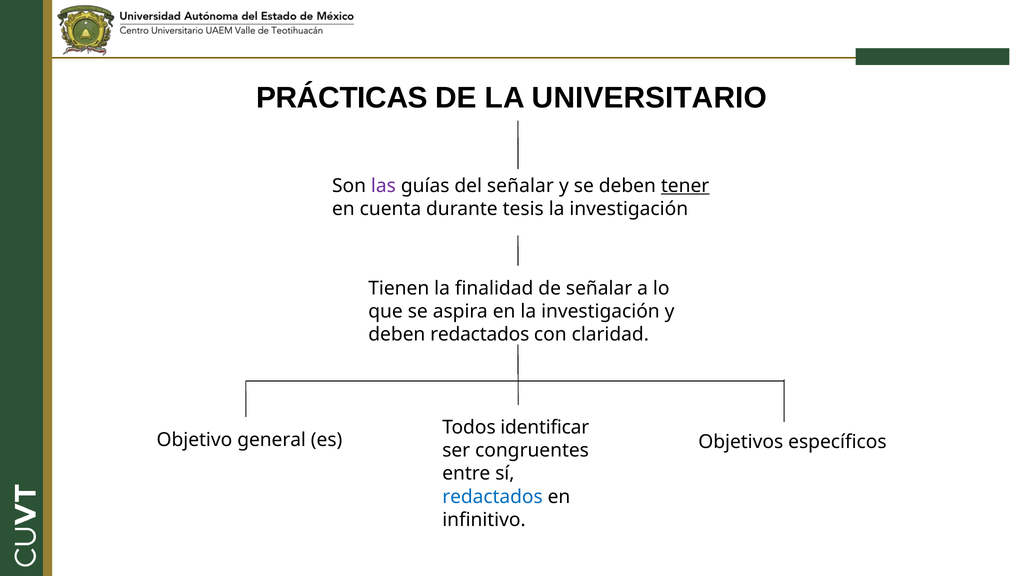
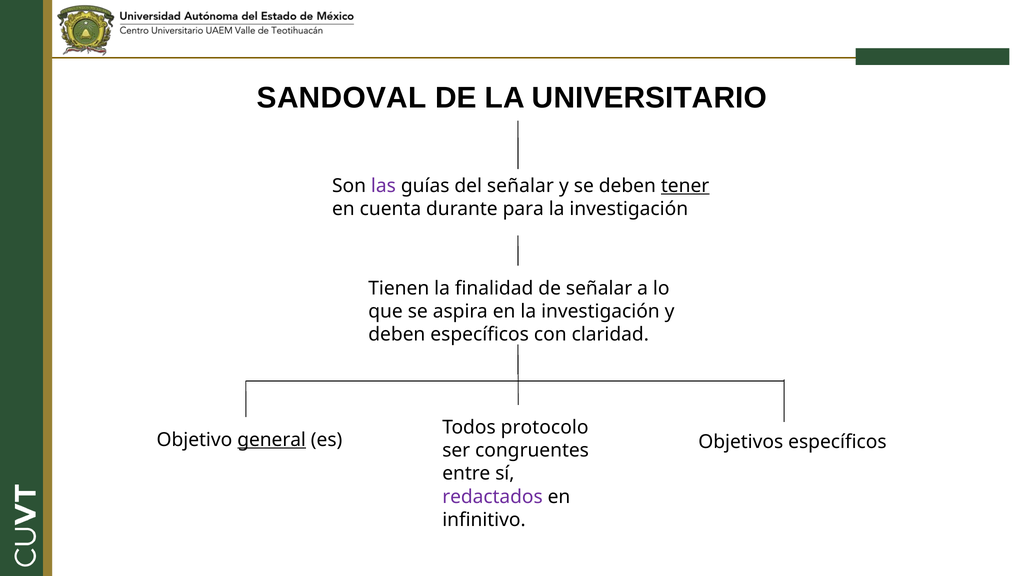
PRÁCTICAS: PRÁCTICAS -> SANDOVAL (342, 98)
tesis: tesis -> para (523, 209)
deben redactados: redactados -> específicos (480, 335)
identificar: identificar -> protocolo (545, 428)
general underline: none -> present (272, 440)
redactados colour: blue -> purple (493, 497)
